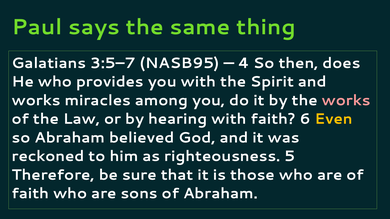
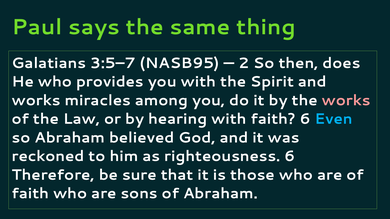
4: 4 -> 2 (244, 63)
Even colour: yellow -> light blue (334, 119)
righteousness 5: 5 -> 6 (290, 157)
